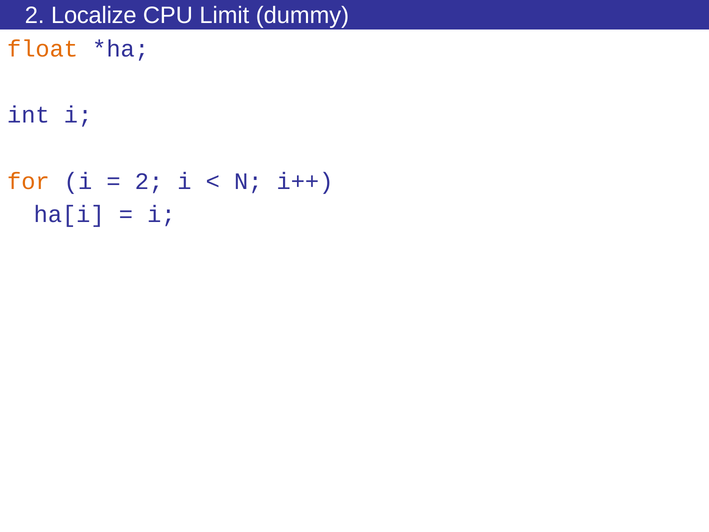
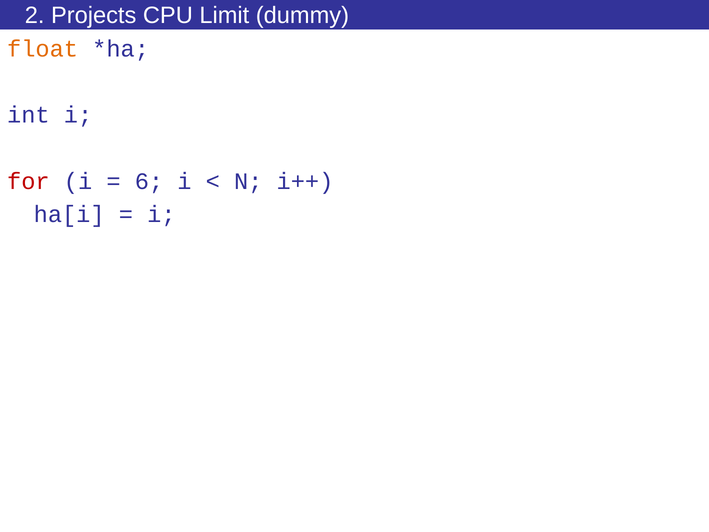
Localize: Localize -> Projects (94, 15)
for colour: orange -> red (28, 181)
2: 2 -> 6 (149, 181)
